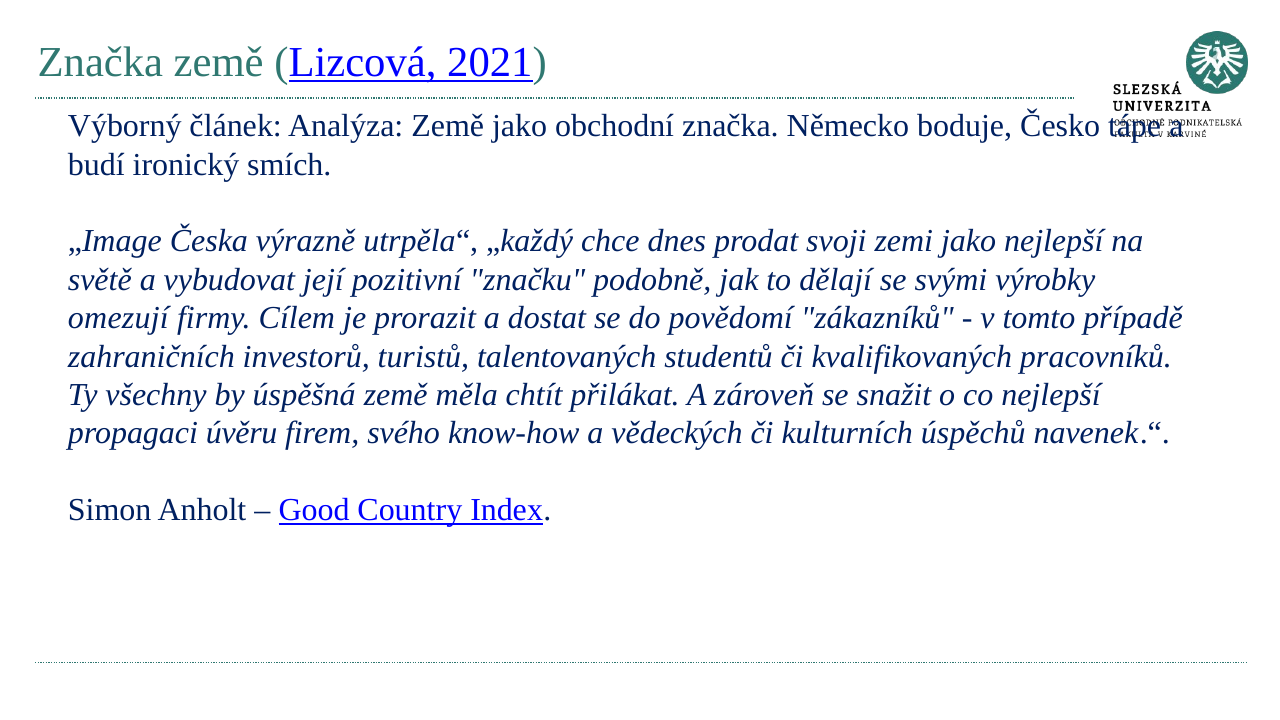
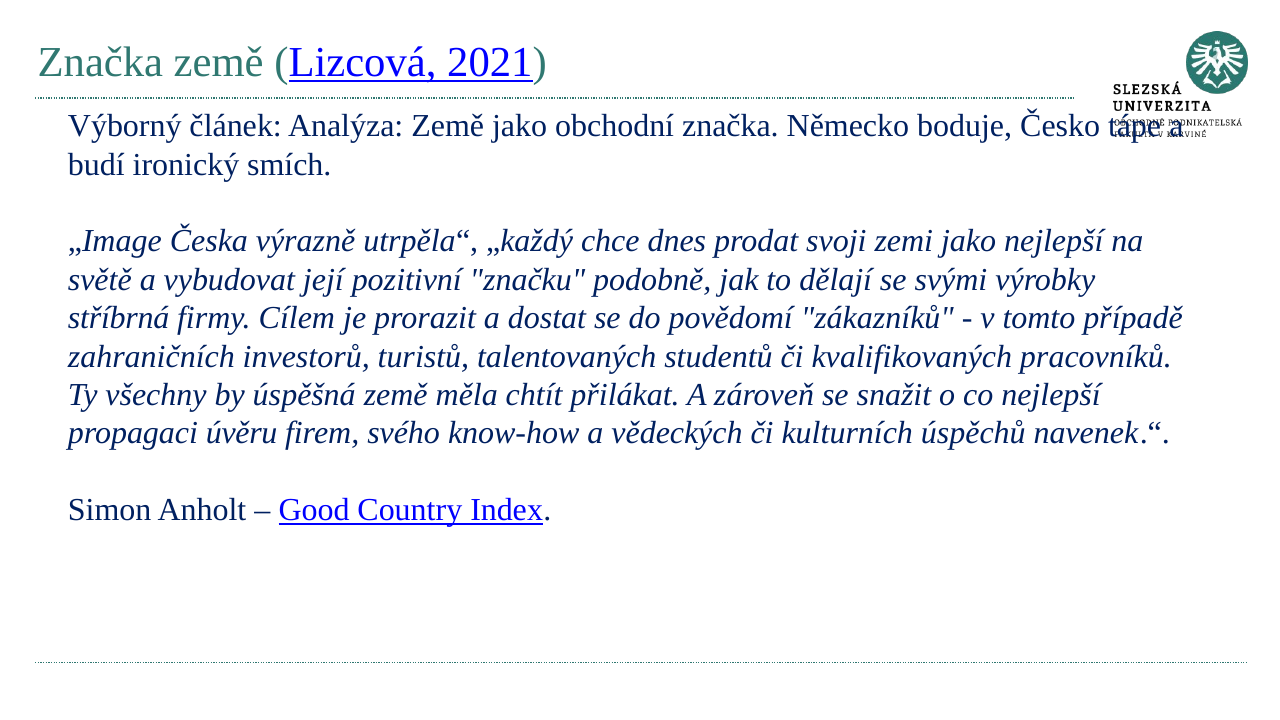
omezují: omezují -> stříbrná (119, 318)
